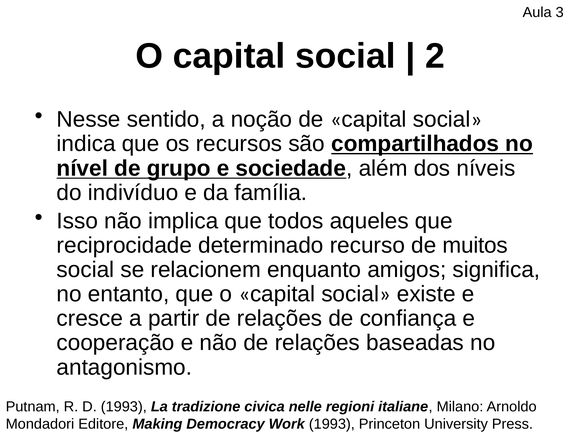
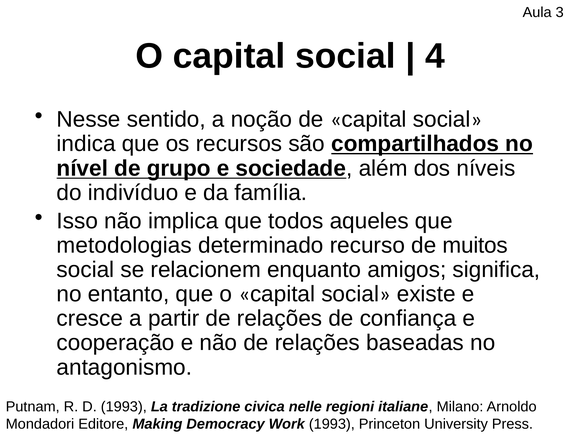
2: 2 -> 4 (435, 56)
reciprocidade: reciprocidade -> metodologias (124, 246)
